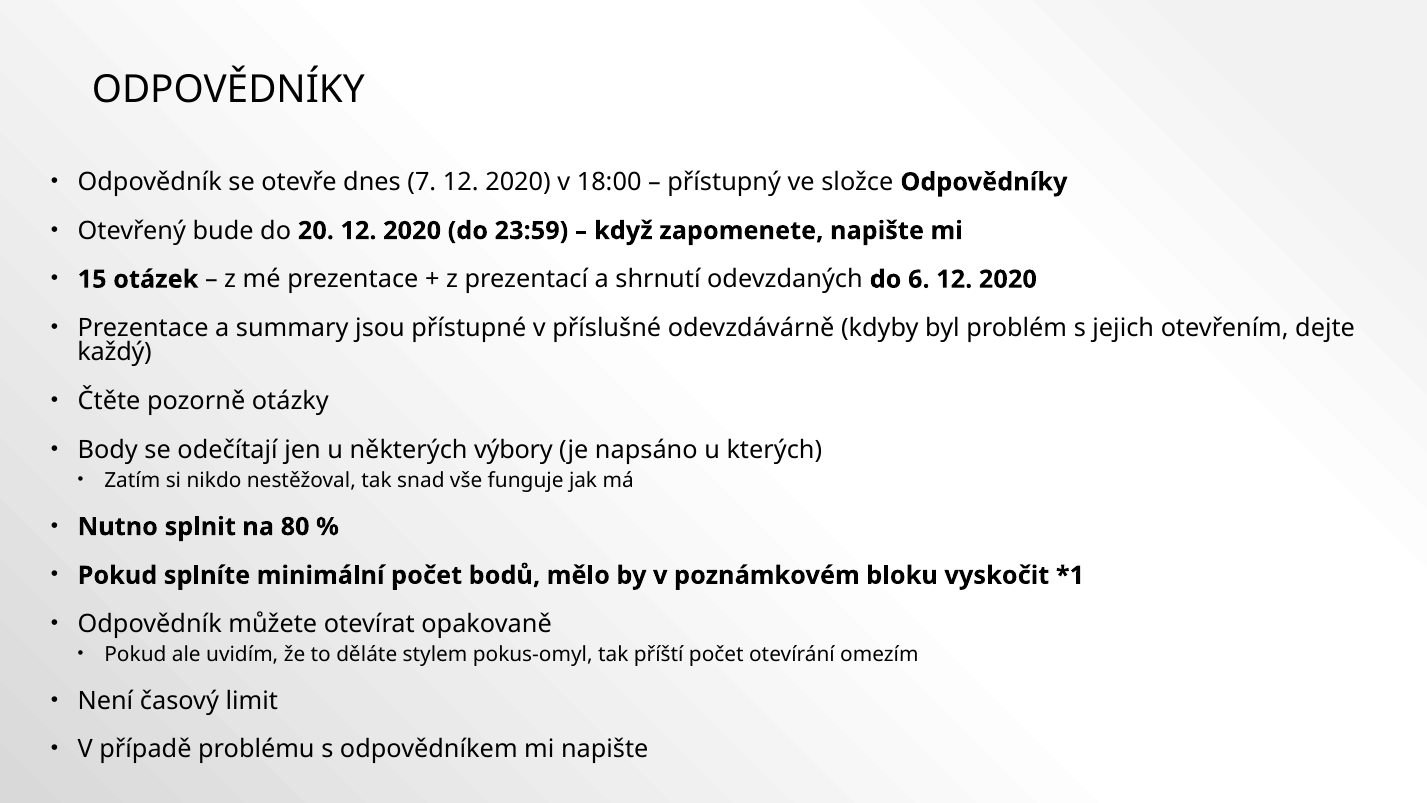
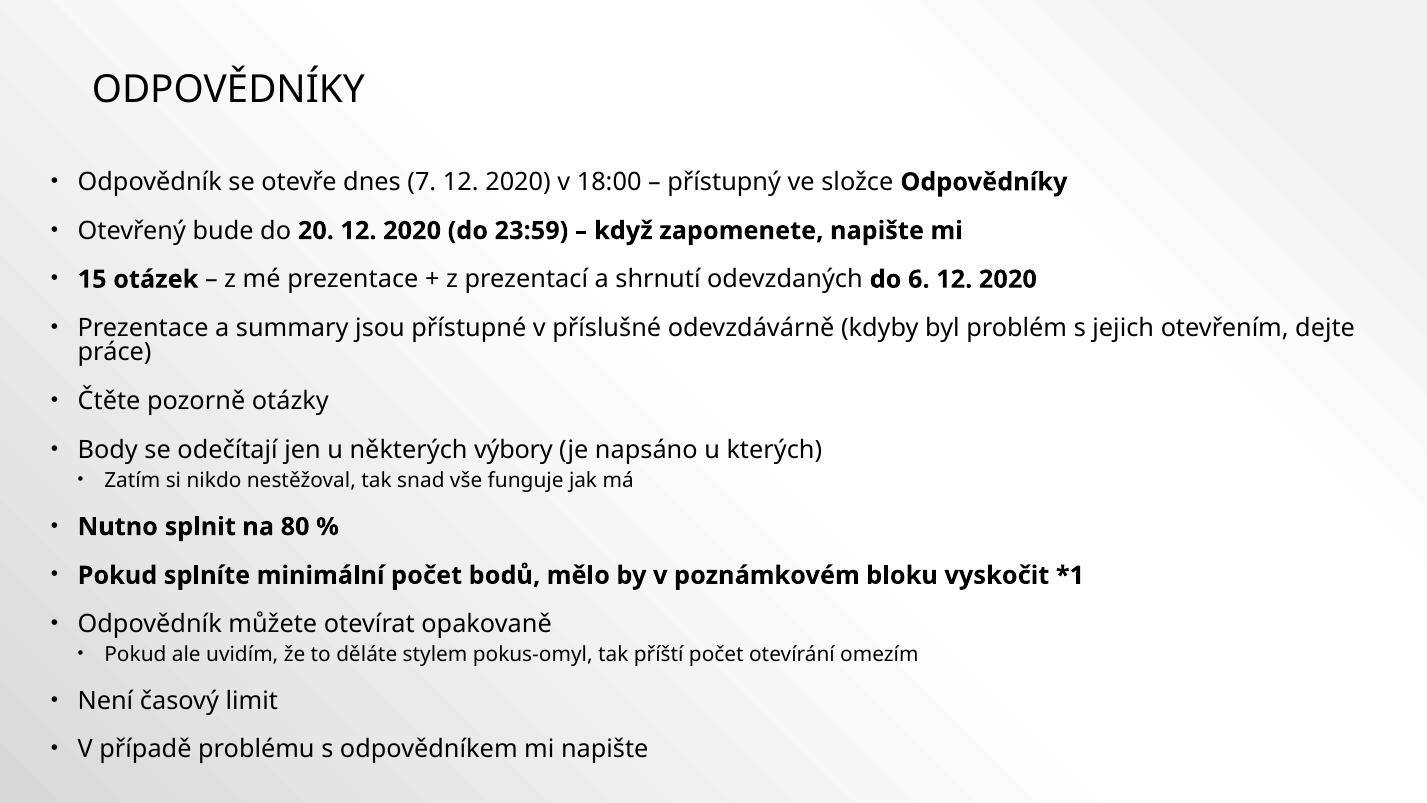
každý: každý -> práce (115, 353)
